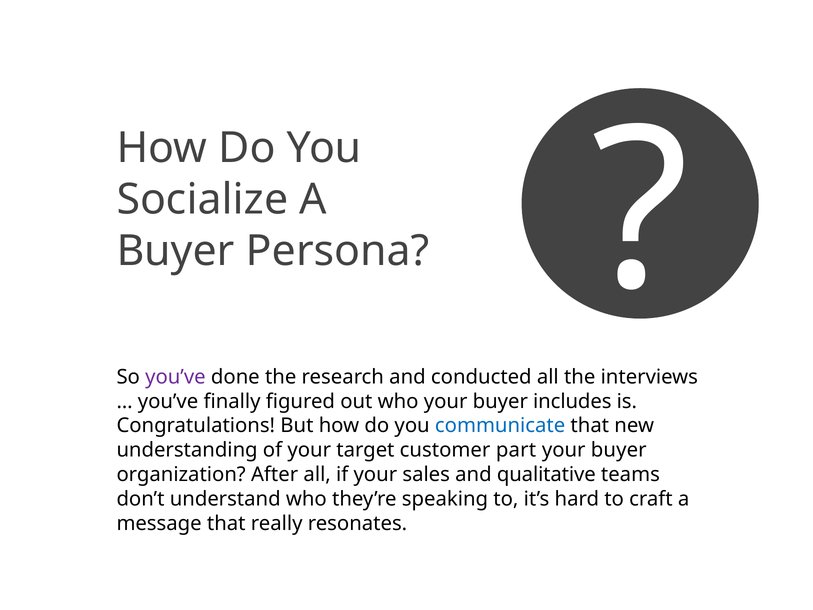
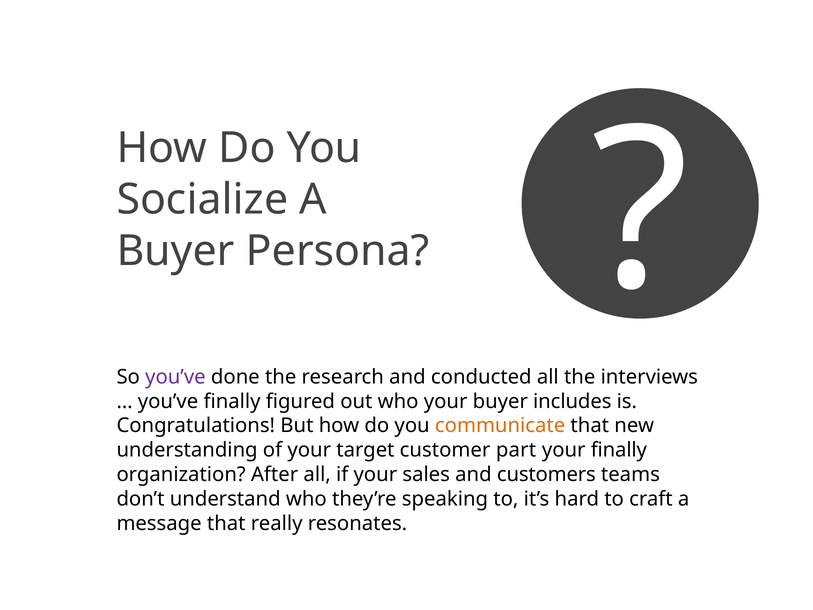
communicate colour: blue -> orange (500, 426)
buyer: buyer -> finally (619, 450)
qualitative: qualitative -> customers (546, 474)
